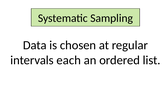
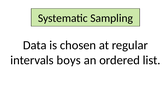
each: each -> boys (69, 60)
